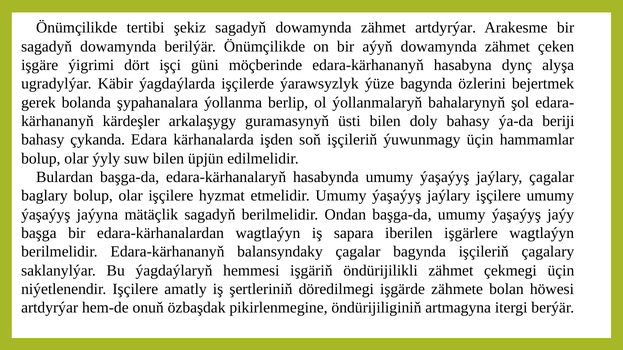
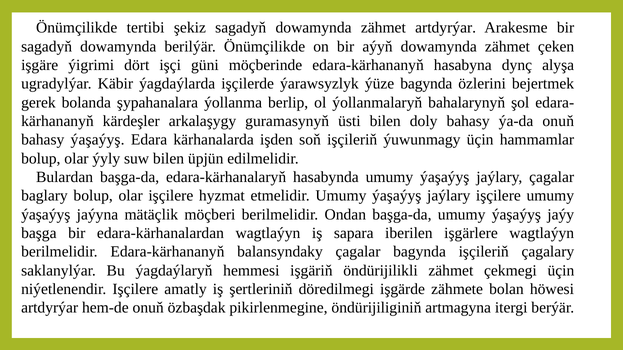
ýa-da beriji: beriji -> onuň (558, 121)
bahasy çykanda: çykanda -> ýaşaýyş (98, 140)
mätäçlik sagadyň: sagadyň -> möçberi (210, 215)
